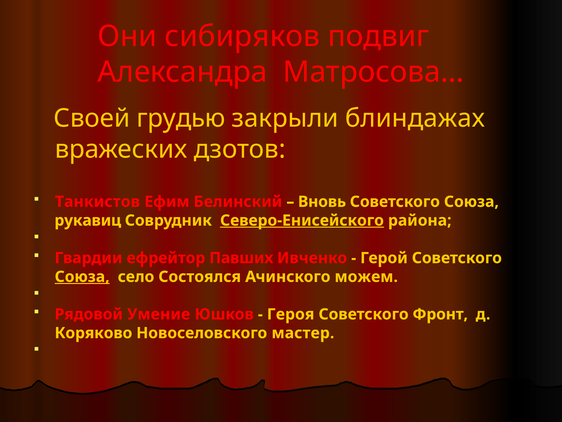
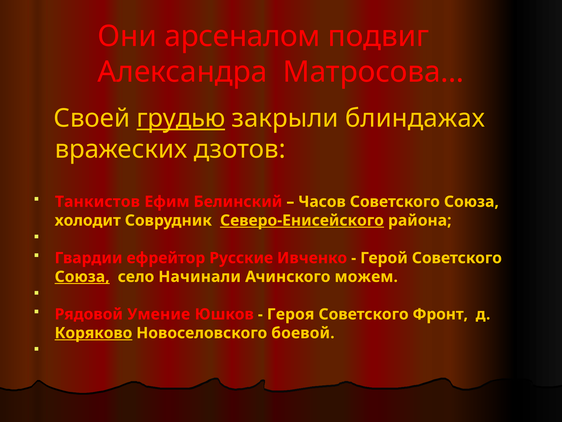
сибиряков: сибиряков -> арсеналом (243, 36)
грудью underline: none -> present (181, 118)
Вновь: Вновь -> Часов (322, 201)
рукавиц: рукавиц -> холодит (88, 220)
Павших: Павших -> Русские (241, 258)
Состоялся: Состоялся -> Начинали (200, 276)
Коряково underline: none -> present (93, 333)
мастер: мастер -> боевой (303, 333)
